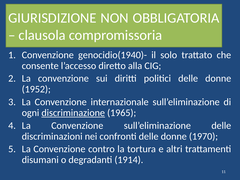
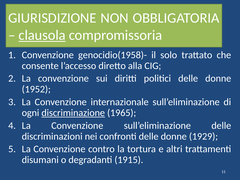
clausola underline: none -> present (42, 35)
genocidio(1940)-: genocidio(1940)- -> genocidio(1958)- (113, 55)
1970: 1970 -> 1929 (203, 136)
1914: 1914 -> 1915 (129, 160)
